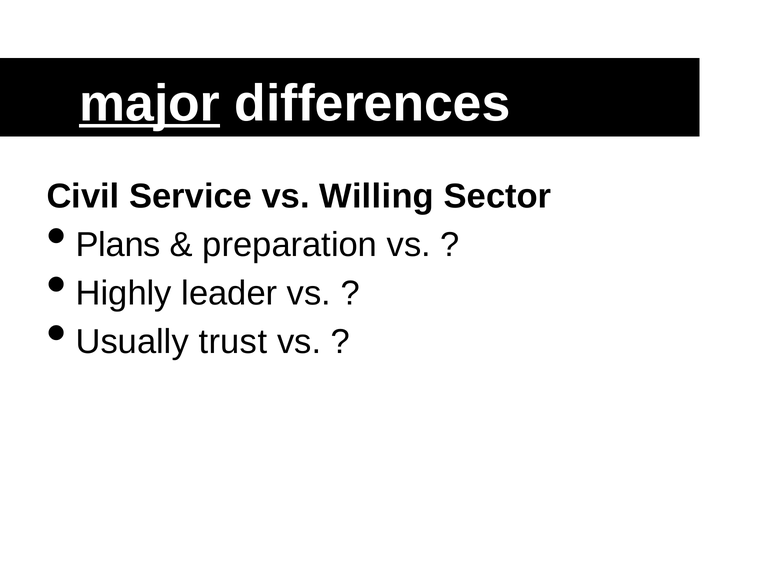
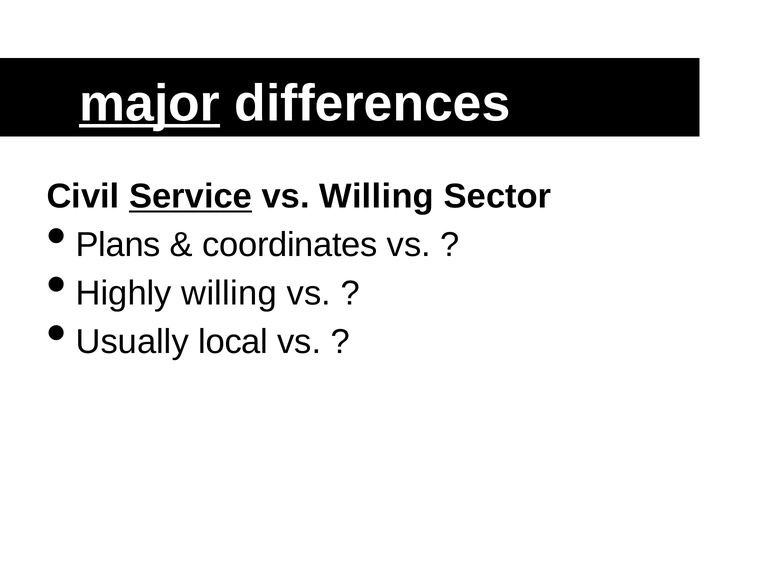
Service underline: none -> present (191, 196)
preparation: preparation -> coordinates (290, 245)
Highly leader: leader -> willing (229, 293)
trust: trust -> local (233, 342)
